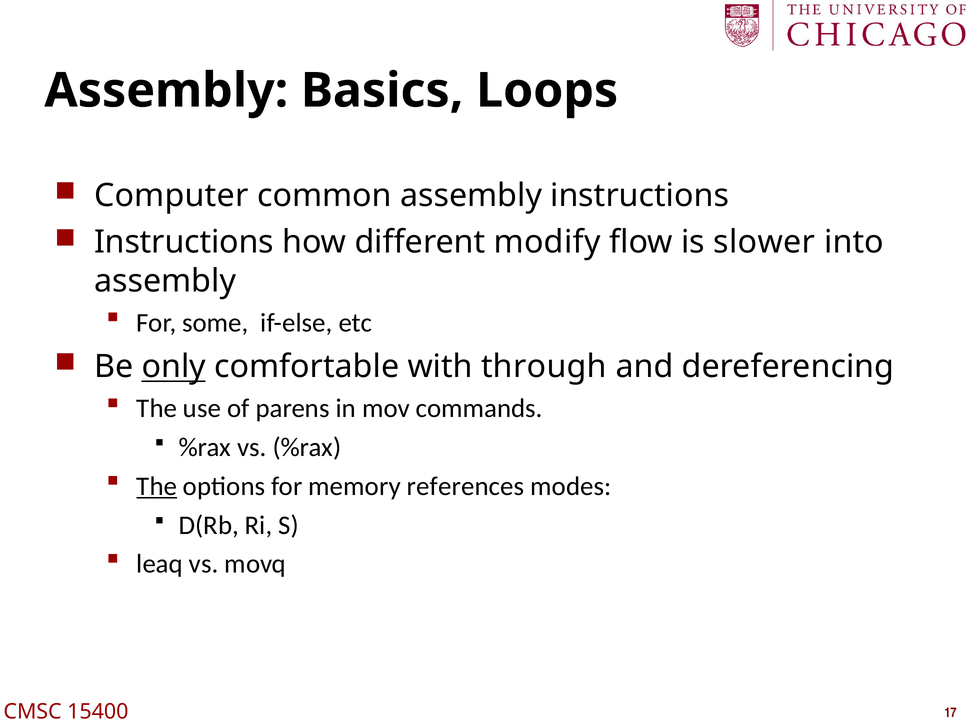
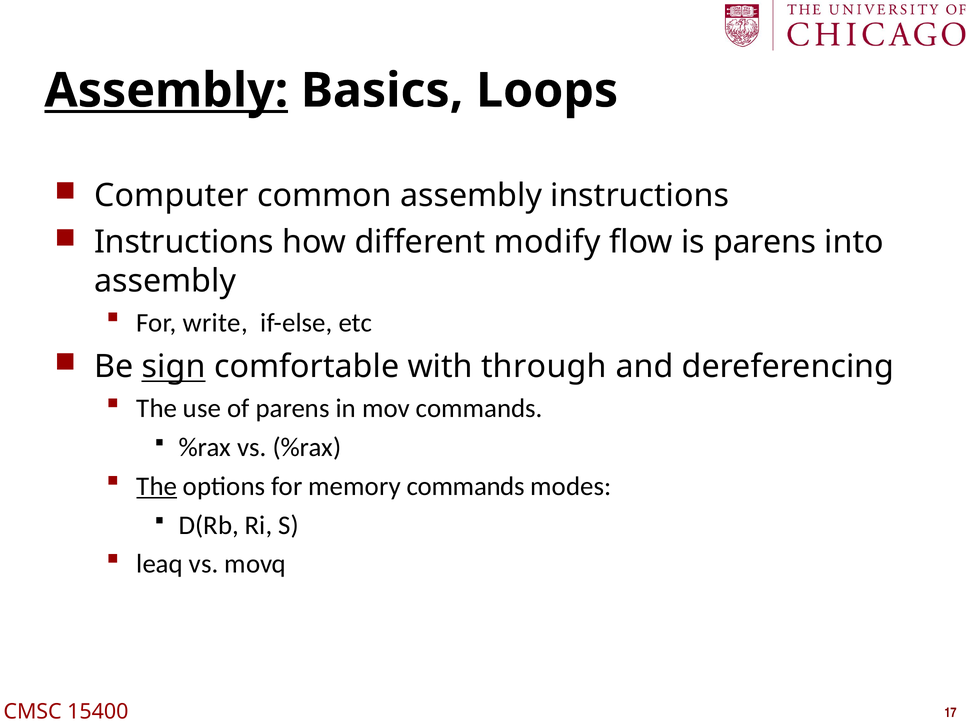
Assembly underline: none -> present (166, 91)
is slower: slower -> parens (765, 242)
some: some -> write (215, 323)
only: only -> sign (174, 367)
memory references: references -> commands (466, 486)
